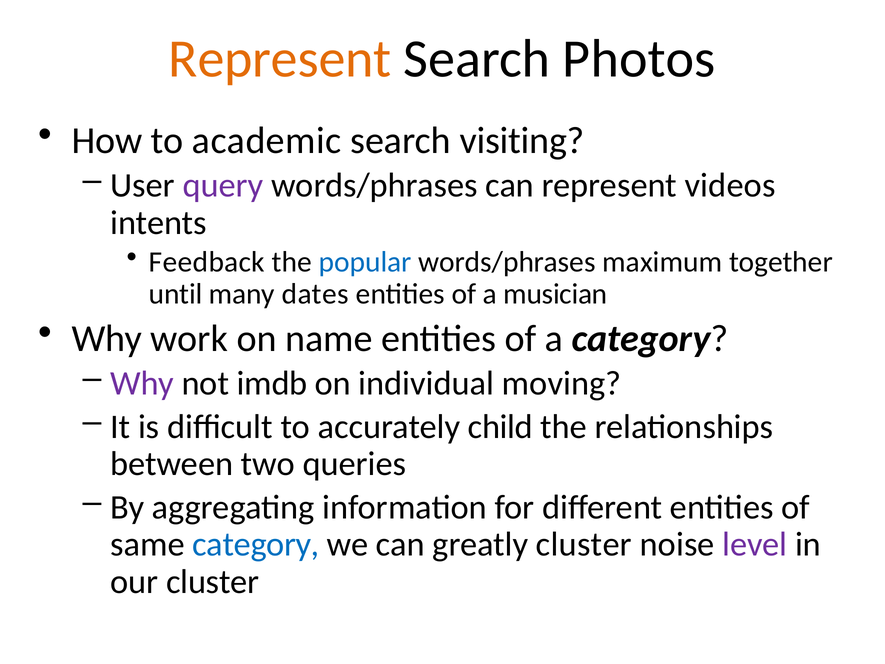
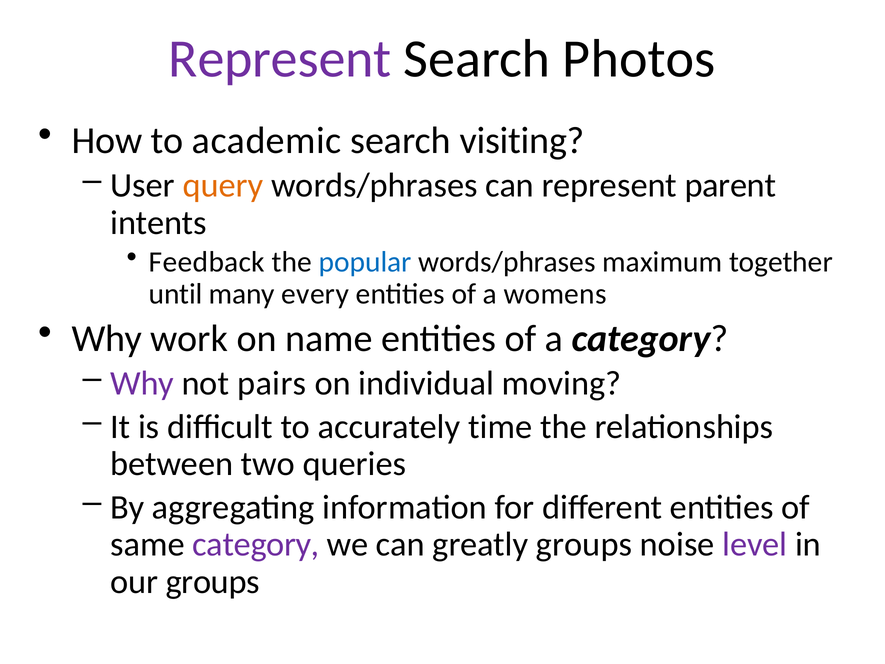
Represent colour: orange -> purple (280, 59)
query colour: purple -> orange (223, 185)
videos: videos -> parent (730, 185)
dates: dates -> every (315, 294)
musician: musician -> womens (555, 294)
imdb: imdb -> pairs (272, 383)
child: child -> time (500, 427)
category colour: blue -> purple (256, 544)
greatly cluster: cluster -> groups (584, 544)
our cluster: cluster -> groups (213, 582)
